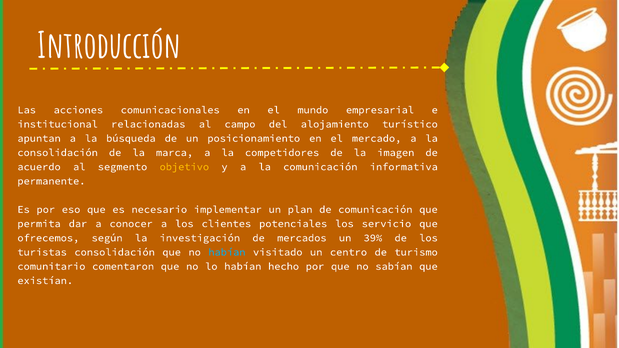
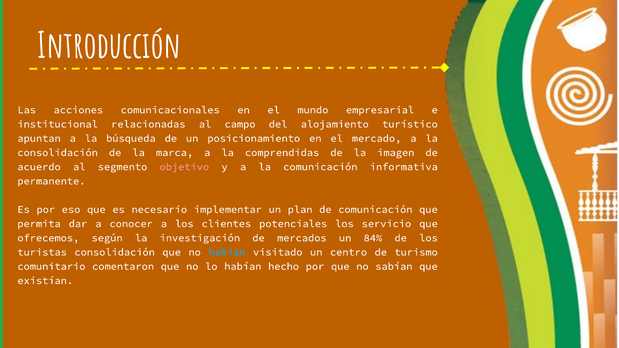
competidores: competidores -> comprendidas (282, 153)
objetivo colour: yellow -> pink (184, 167)
39%: 39% -> 84% (373, 238)
